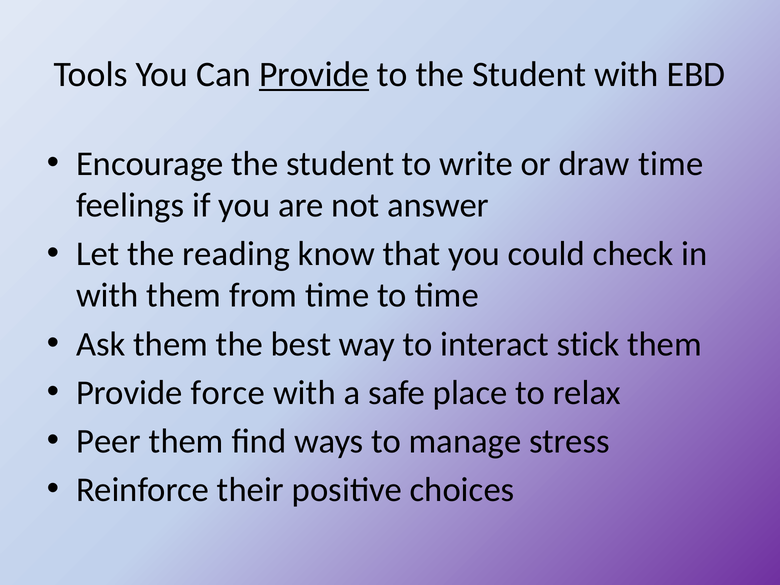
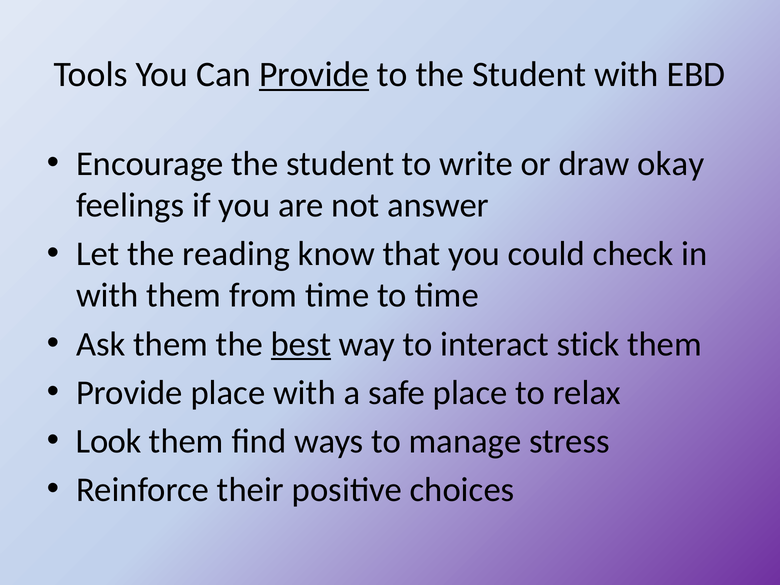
draw time: time -> okay (671, 164)
best underline: none -> present (301, 344)
Provide force: force -> place (228, 393)
Peer: Peer -> Look (109, 441)
